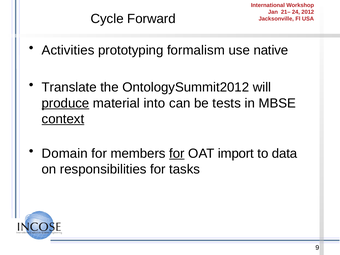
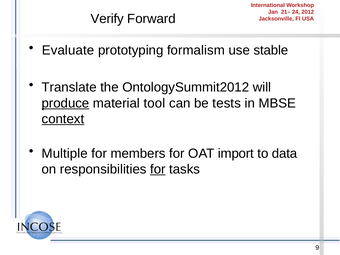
Cycle: Cycle -> Verify (107, 19)
Activities: Activities -> Evaluate (68, 50)
native: native -> stable (271, 50)
into: into -> tool (154, 103)
Domain: Domain -> Multiple (65, 153)
for underline: present -> none (177, 153)
for underline: none -> present (158, 169)
